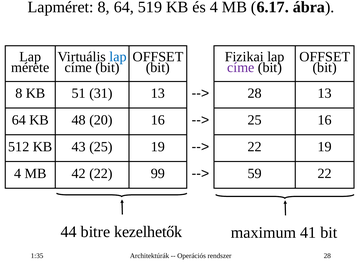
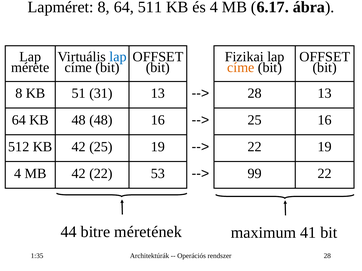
519: 519 -> 511 (150, 7)
címe colour: purple -> orange (241, 68)
48 20: 20 -> 48 (101, 120)
KB 43: 43 -> 42 (79, 147)
99: 99 -> 53 (158, 174)
59: 59 -> 99 (255, 174)
kezelhetők: kezelhetők -> méretének (148, 232)
